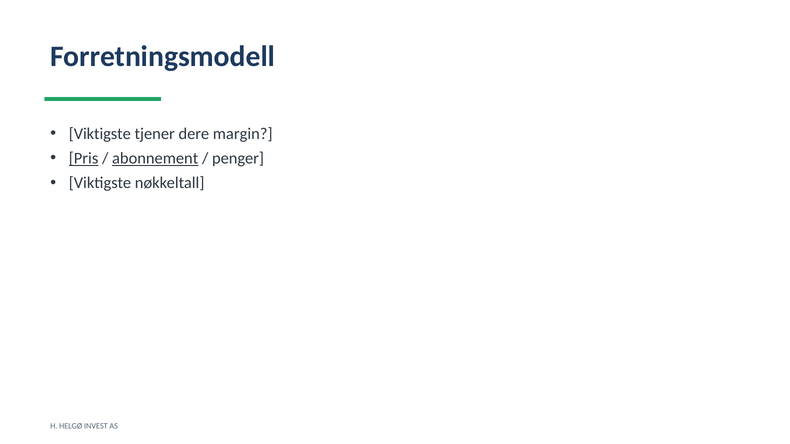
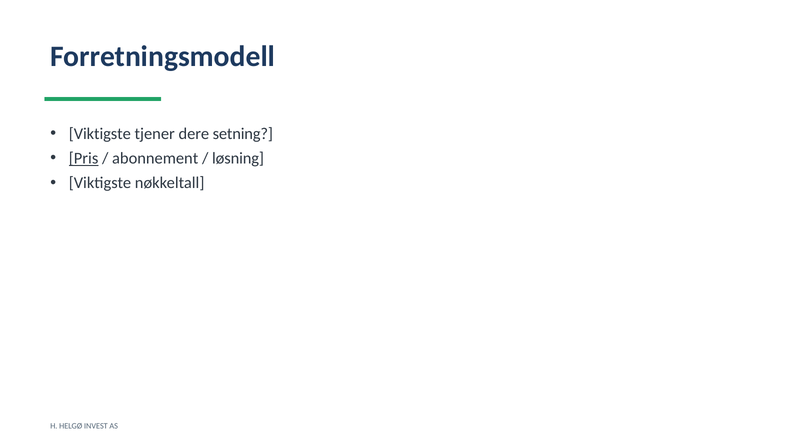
margin: margin -> setning (243, 134)
abonnement underline: present -> none (155, 159)
penger: penger -> løsning (238, 159)
